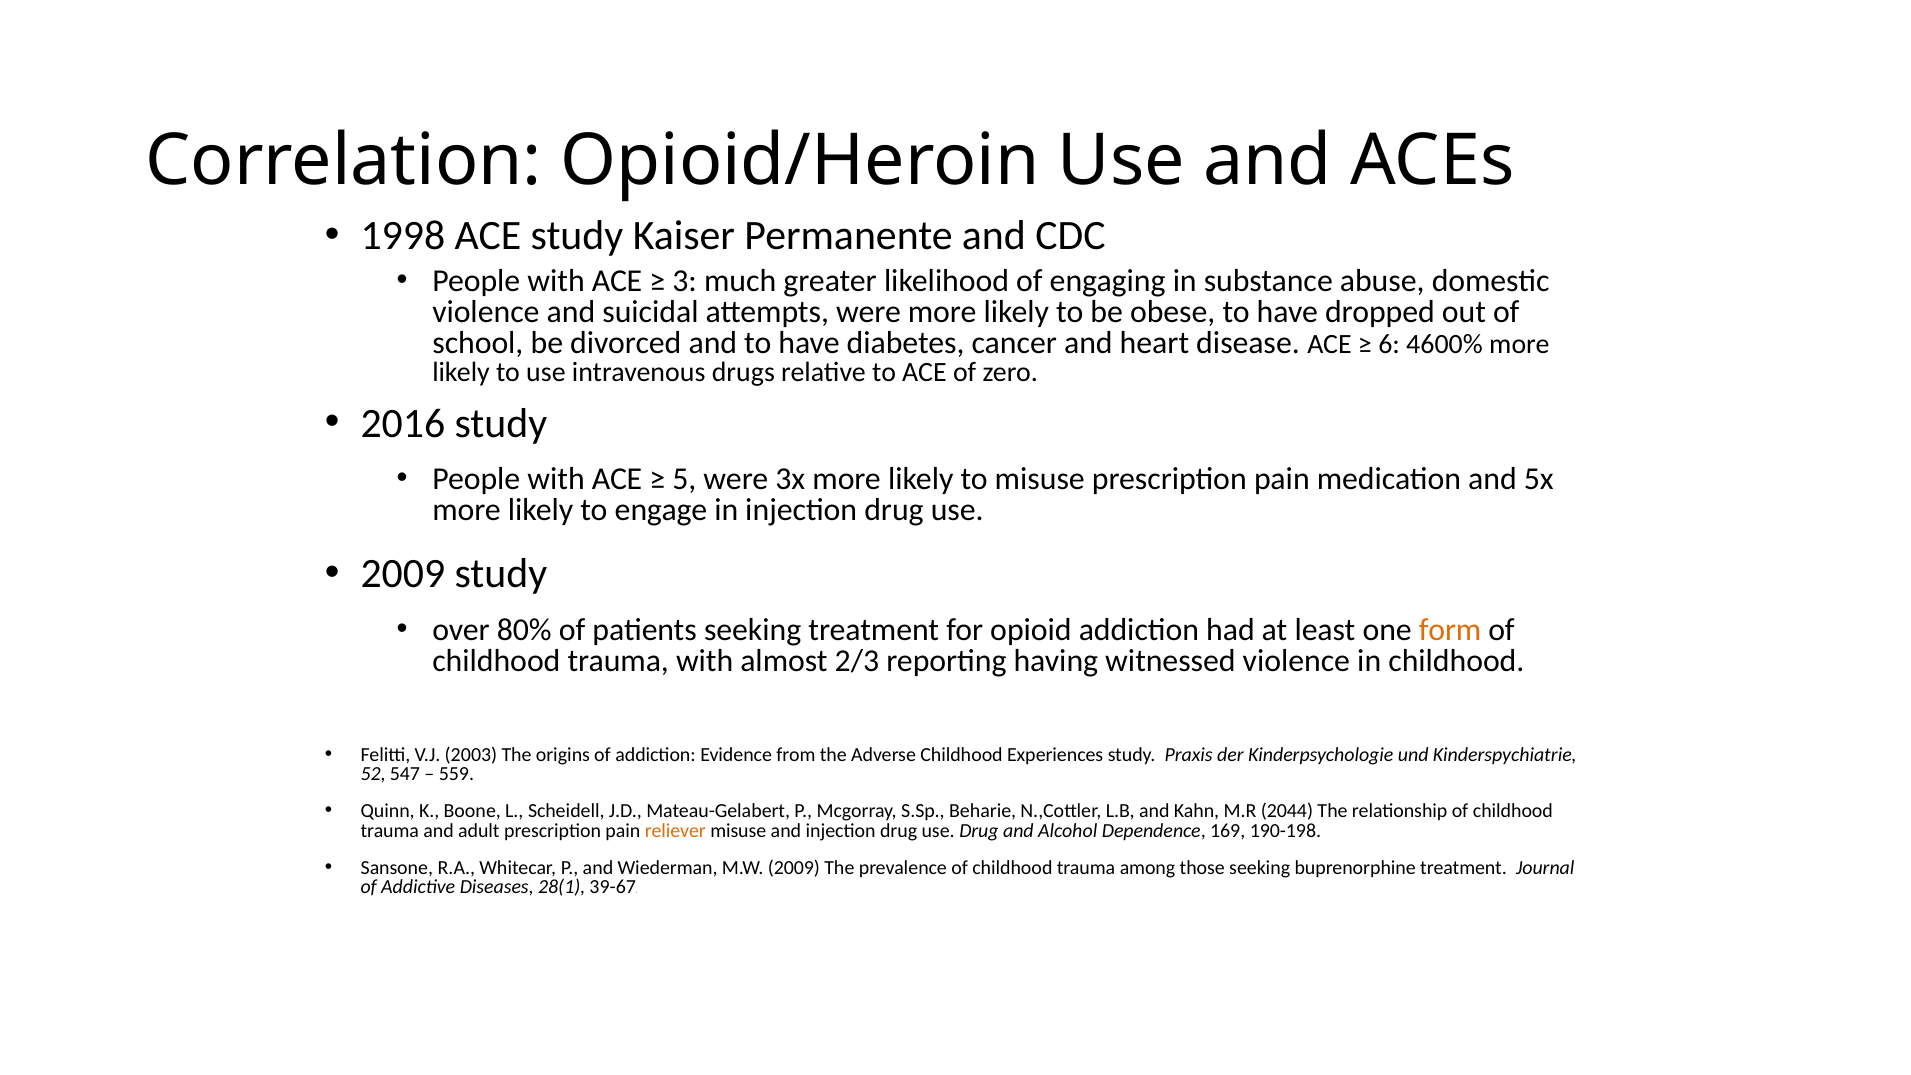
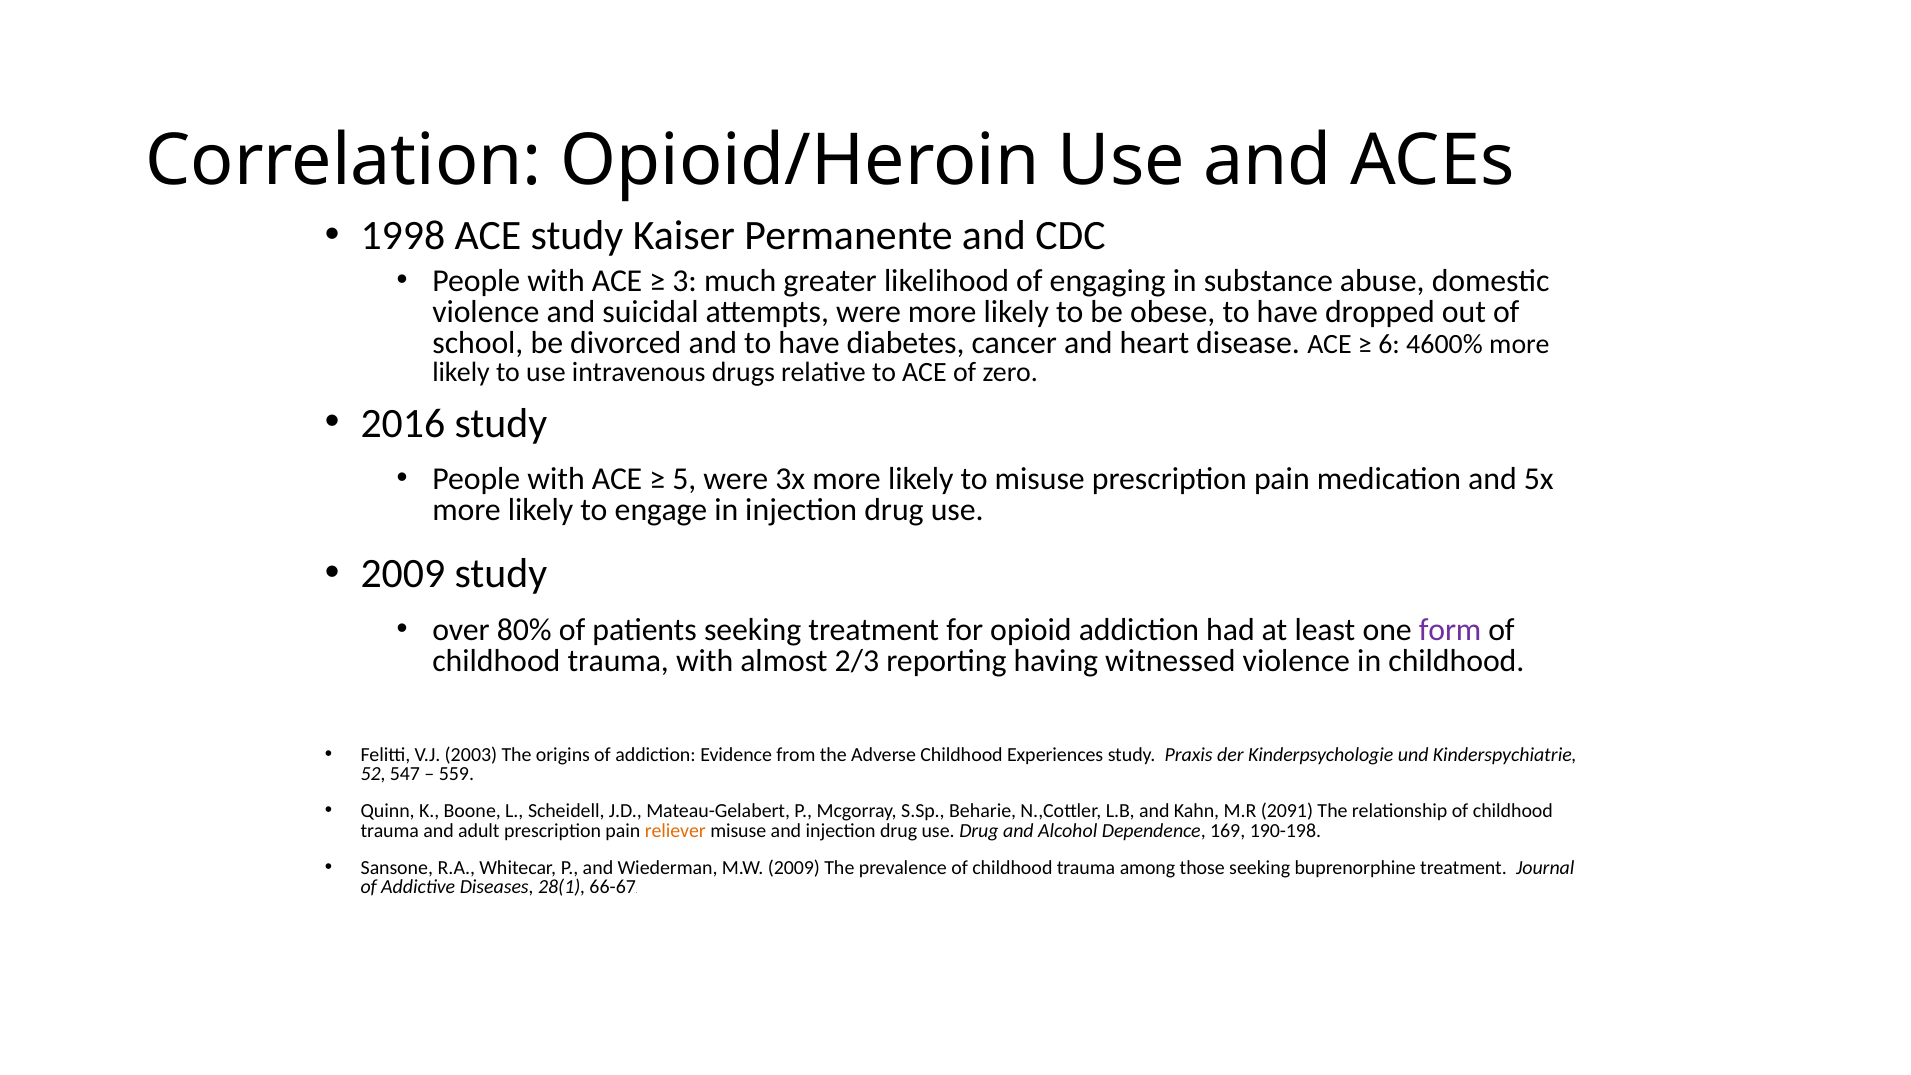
form colour: orange -> purple (1450, 630)
2044: 2044 -> 2091 (1287, 811)
39-67: 39-67 -> 66-67 (613, 887)
